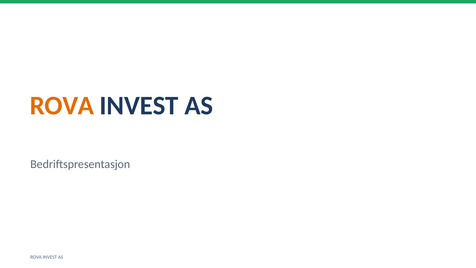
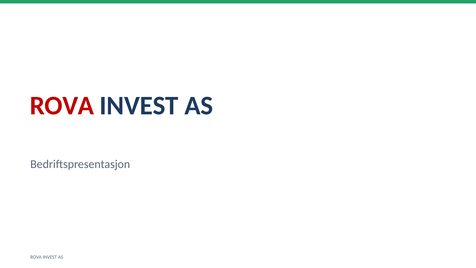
ROVA colour: orange -> red (62, 106)
